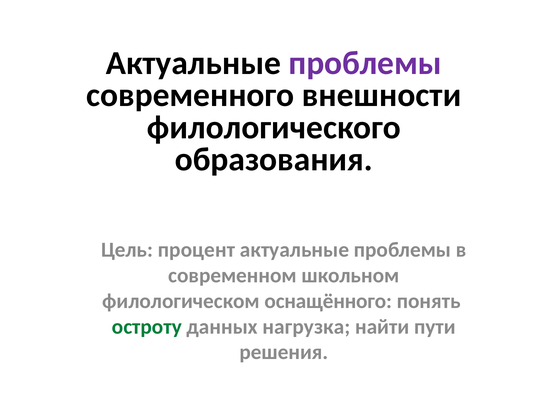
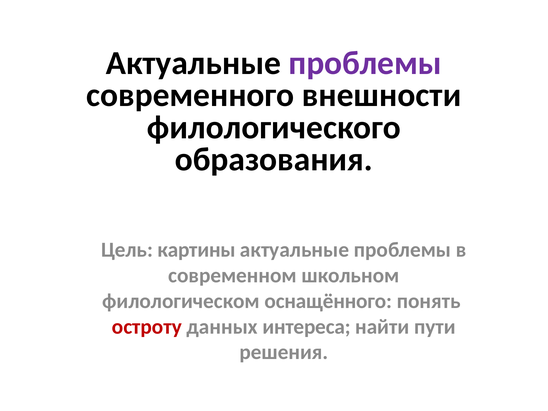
процент: процент -> картины (197, 250)
остроту colour: green -> red (147, 327)
нагрузка: нагрузка -> интереса (307, 327)
